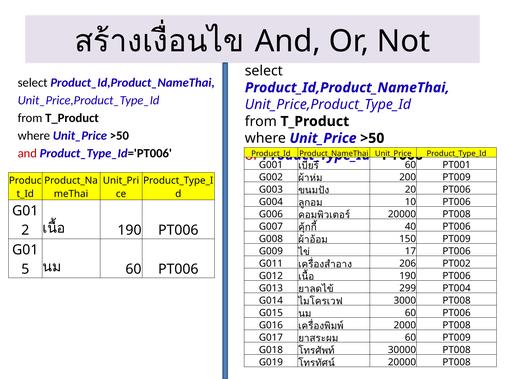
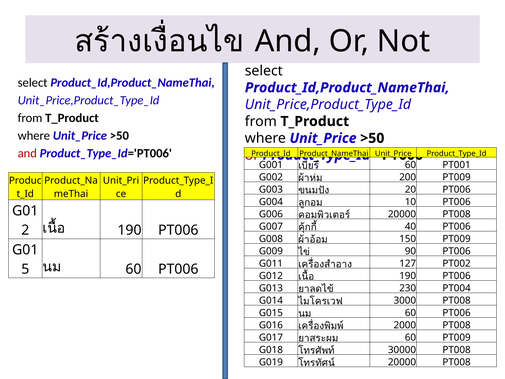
17: 17 -> 90 (411, 251)
206: 206 -> 127 (408, 263)
299: 299 -> 230 (408, 288)
